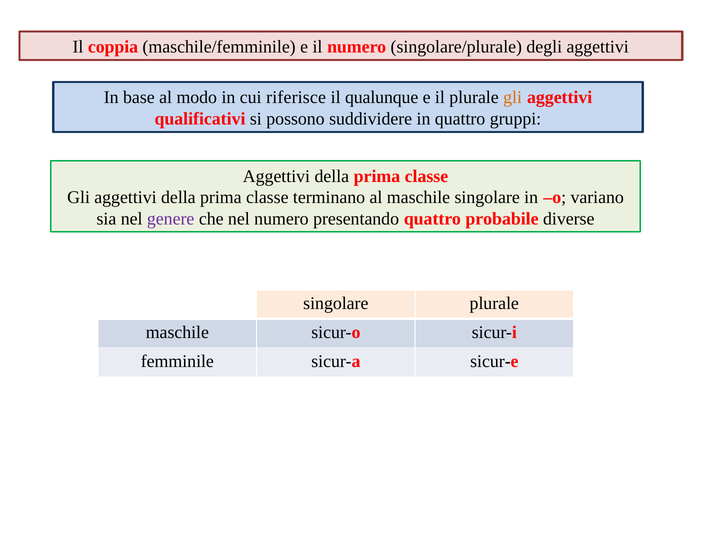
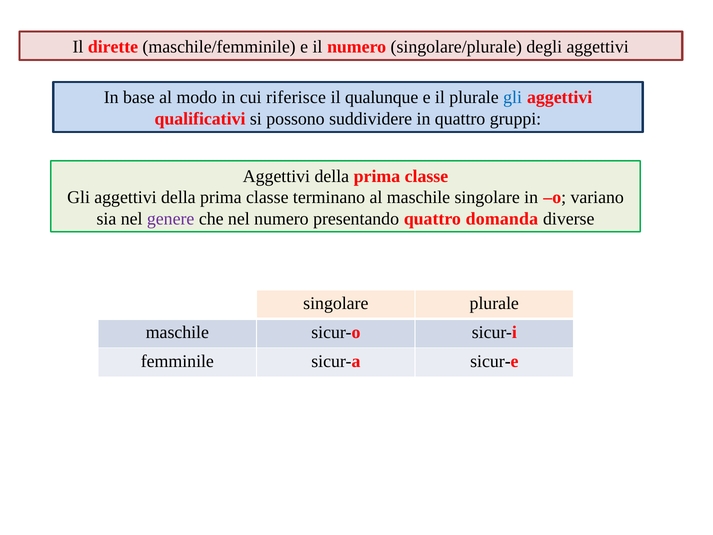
coppia: coppia -> dirette (113, 47)
gli colour: orange -> blue (513, 98)
probabile: probabile -> domanda (502, 219)
